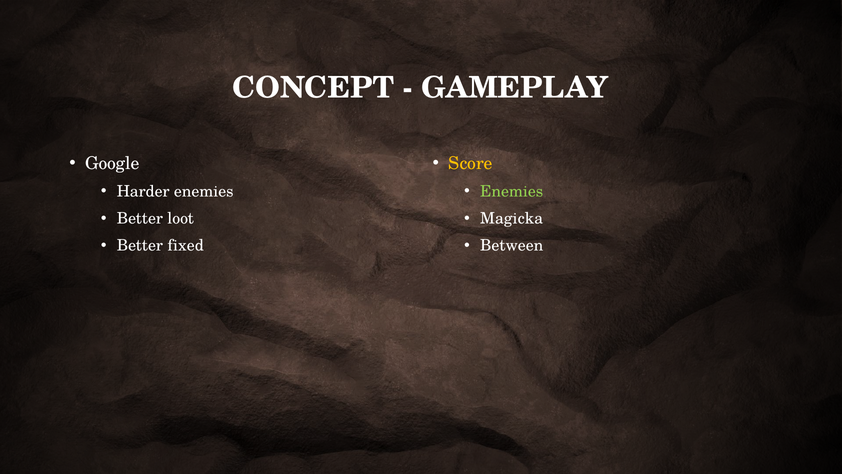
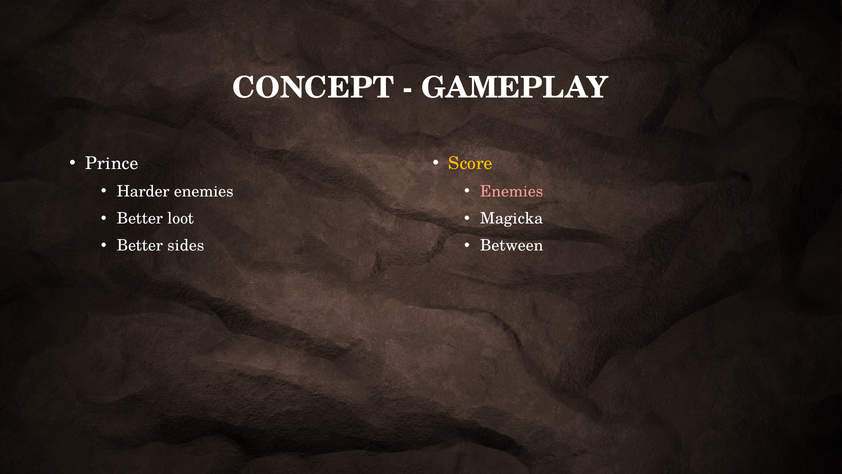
Google: Google -> Prince (112, 163)
Enemies colour: light green -> pink (512, 191)
fixed: fixed -> sides (186, 246)
